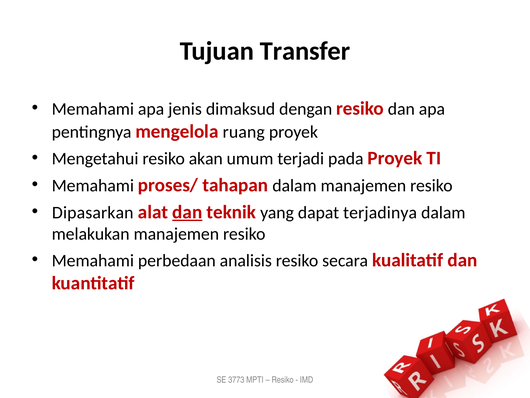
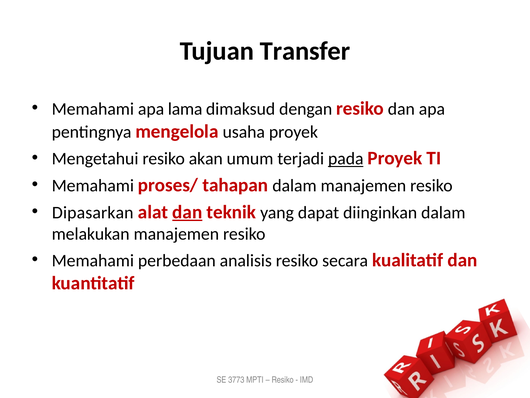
jenis: jenis -> lama (185, 109)
ruang: ruang -> usaha (244, 132)
pada underline: none -> present (346, 159)
terjadinya: terjadinya -> diinginkan (380, 212)
